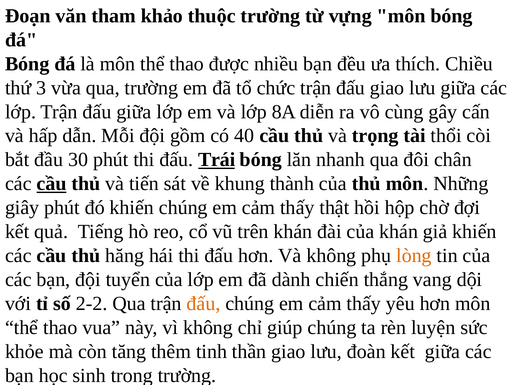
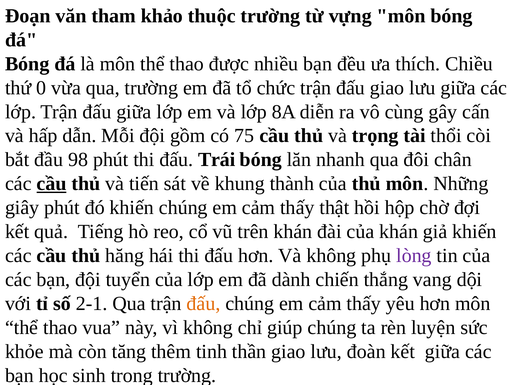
3: 3 -> 0 (41, 88)
40: 40 -> 75 (244, 136)
30: 30 -> 98 (78, 160)
Trái underline: present -> none (217, 160)
lòng colour: orange -> purple (414, 256)
2-2: 2-2 -> 2-1 (92, 304)
